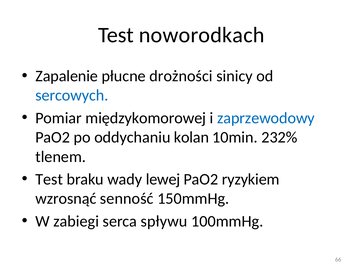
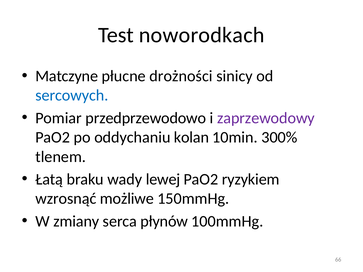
Zapalenie: Zapalenie -> Matczyne (67, 76)
międzykomorowej: międzykomorowej -> przedprzewodowo (146, 118)
zaprzewodowy colour: blue -> purple (266, 118)
232%: 232% -> 300% (279, 137)
Test: Test -> Łatą (49, 179)
senność: senność -> możliwe (127, 199)
zabiegi: zabiegi -> zmiany (76, 221)
spływu: spływu -> płynów (164, 221)
